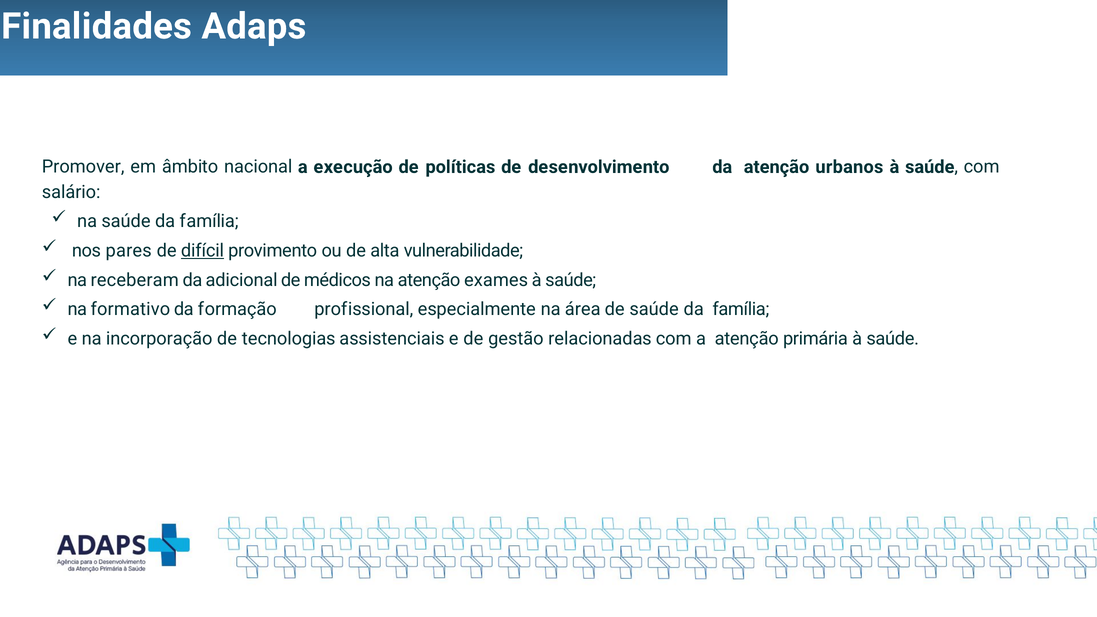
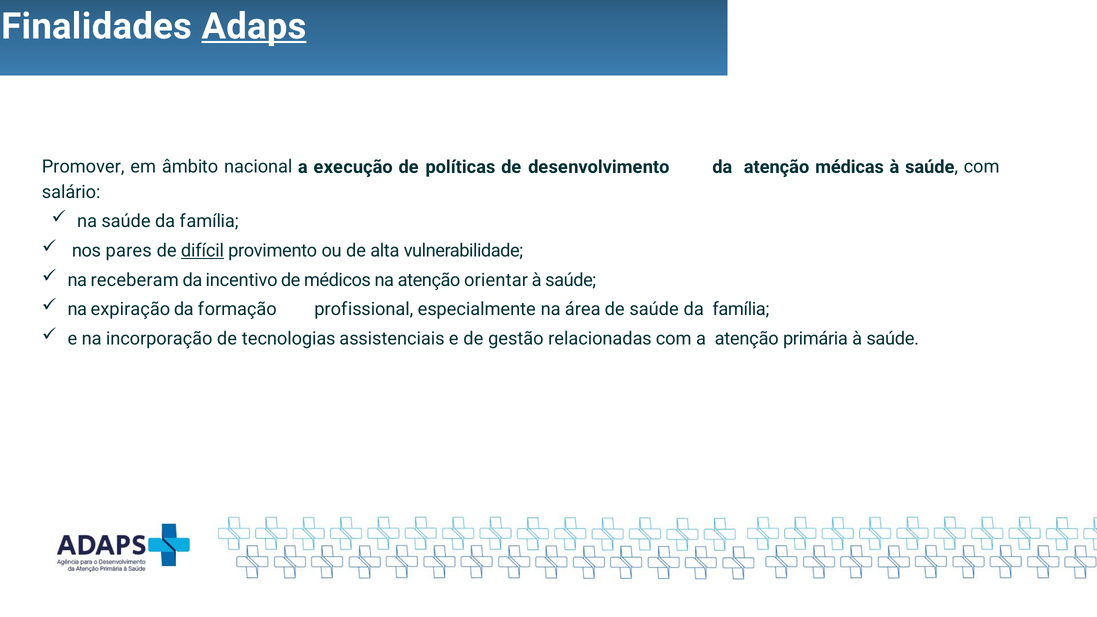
Adaps underline: none -> present (254, 26)
urbanos: urbanos -> médicas (850, 167)
adicional: adicional -> incentivo (242, 280)
exames: exames -> orientar (496, 280)
formativo: formativo -> expiração (130, 309)
